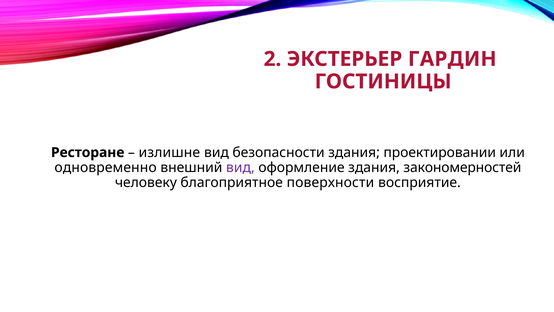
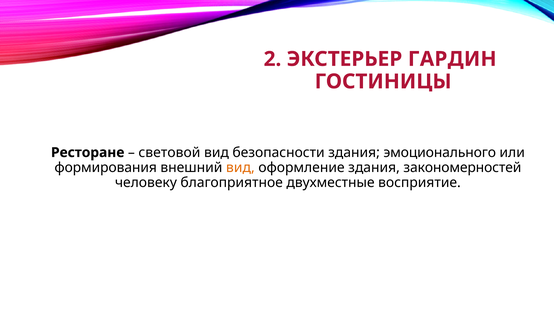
излишне: излишне -> световой (169, 152)
проектировании: проектировании -> эмоционального (440, 152)
одновременно: одновременно -> формирования (106, 167)
вид colour: purple -> orange (240, 167)
поверхности: поверхности -> двухместные (331, 182)
